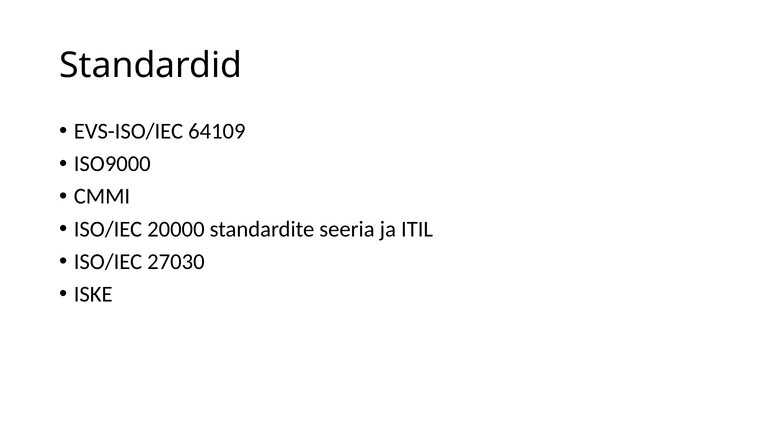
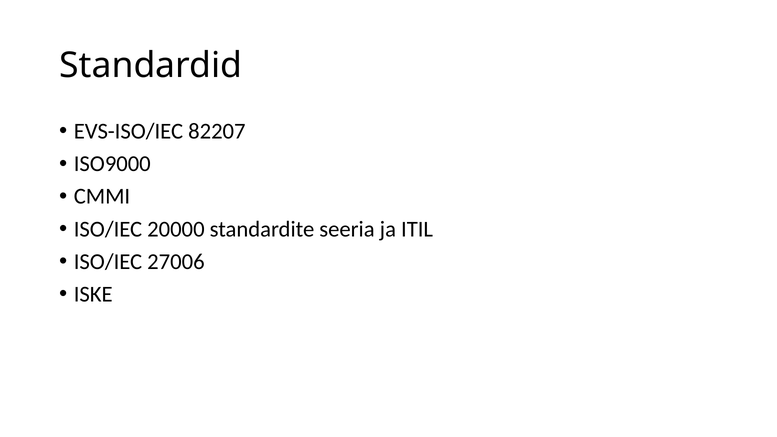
64109: 64109 -> 82207 (217, 131)
27030: 27030 -> 27006 (176, 262)
